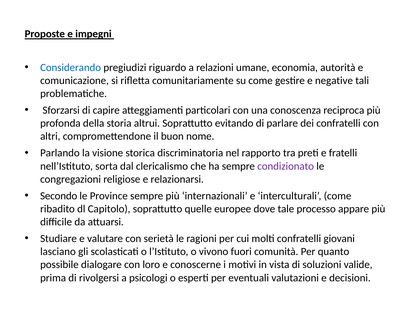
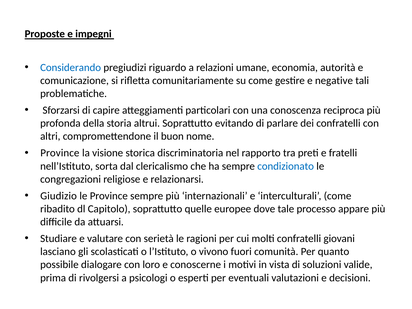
Parlando: Parlando -> Province (60, 153)
condizionato colour: purple -> blue (286, 166)
Secondo: Secondo -> Giudizio (59, 196)
